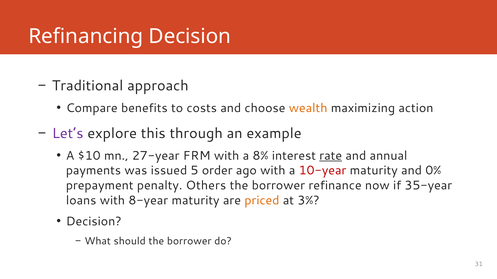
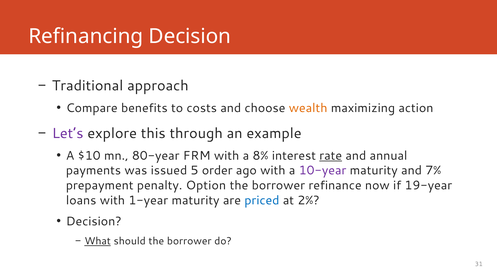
27-year: 27-year -> 80-year (156, 156)
10-year colour: red -> purple (323, 171)
0%: 0% -> 7% (433, 171)
Others: Others -> Option (206, 186)
35-year: 35-year -> 19-year (428, 186)
8-year: 8-year -> 1-year (148, 201)
priced colour: orange -> blue (262, 201)
3%: 3% -> 2% (309, 201)
What underline: none -> present (98, 242)
